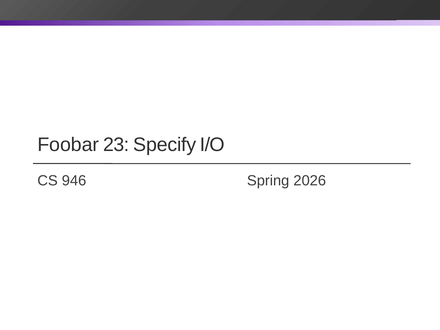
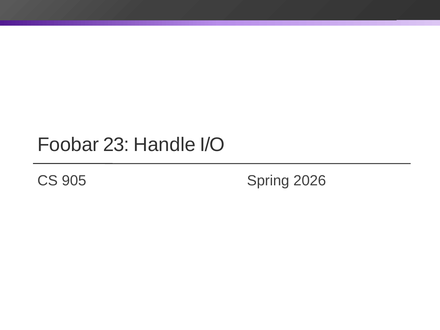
Specify: Specify -> Handle (165, 145)
946: 946 -> 905 (74, 181)
